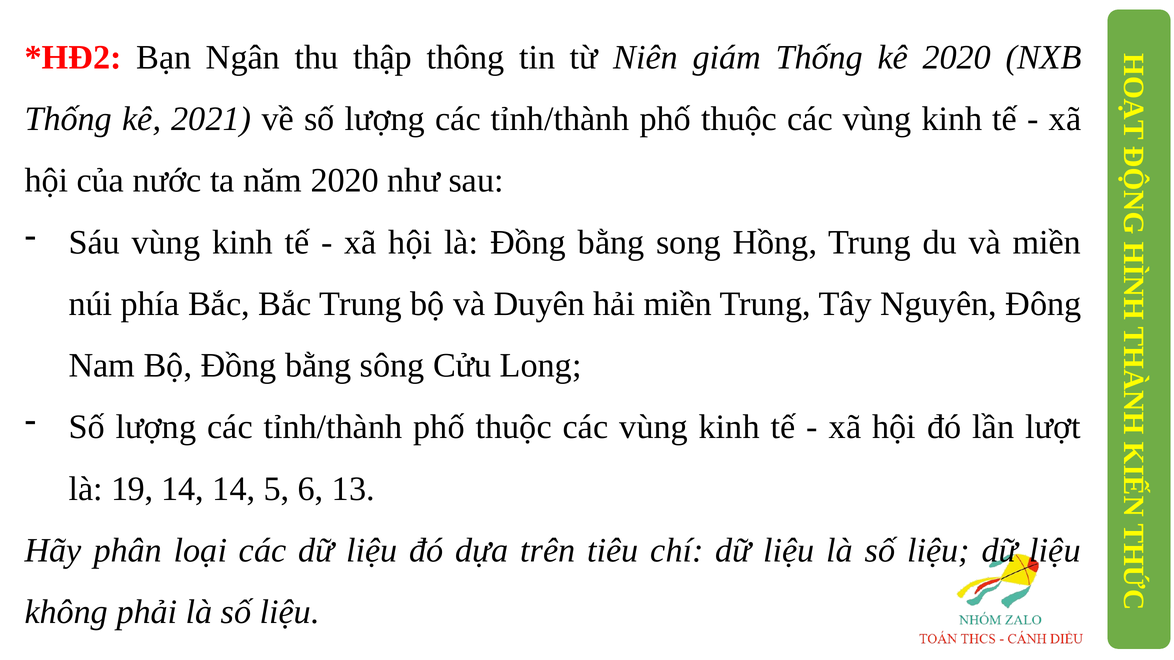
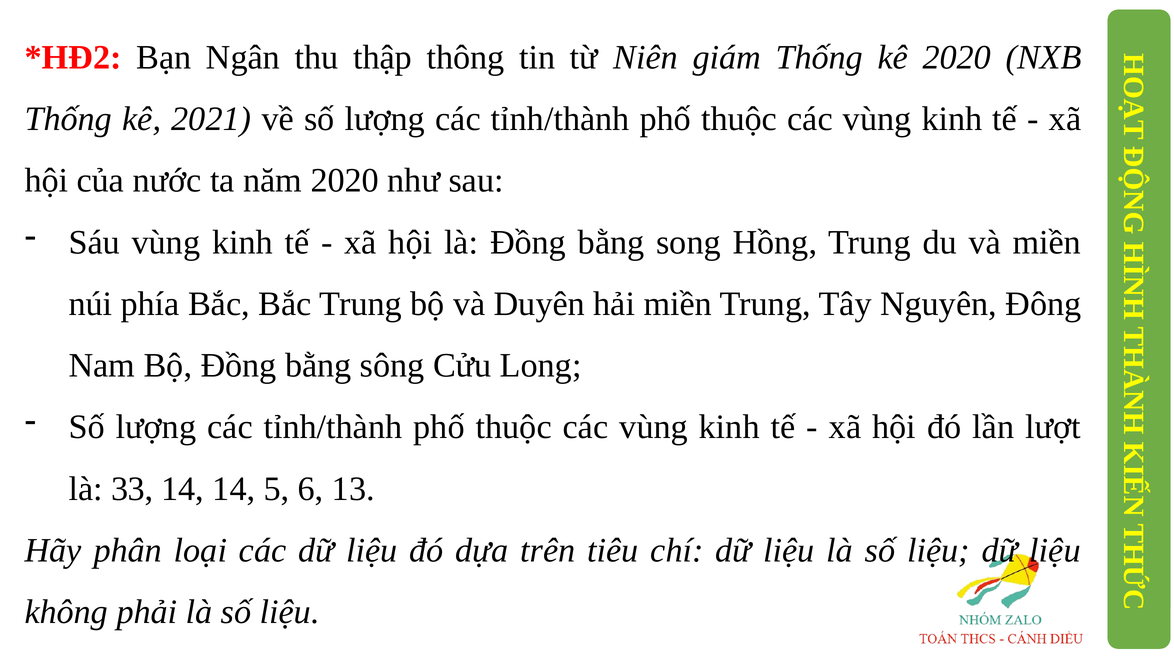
19: 19 -> 33 (132, 489)
